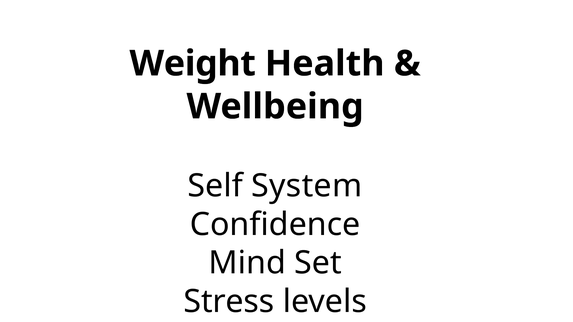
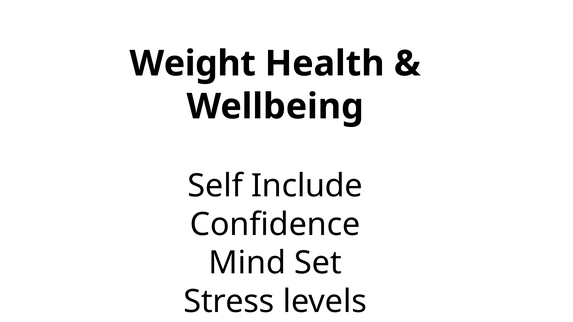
System: System -> Include (307, 186)
